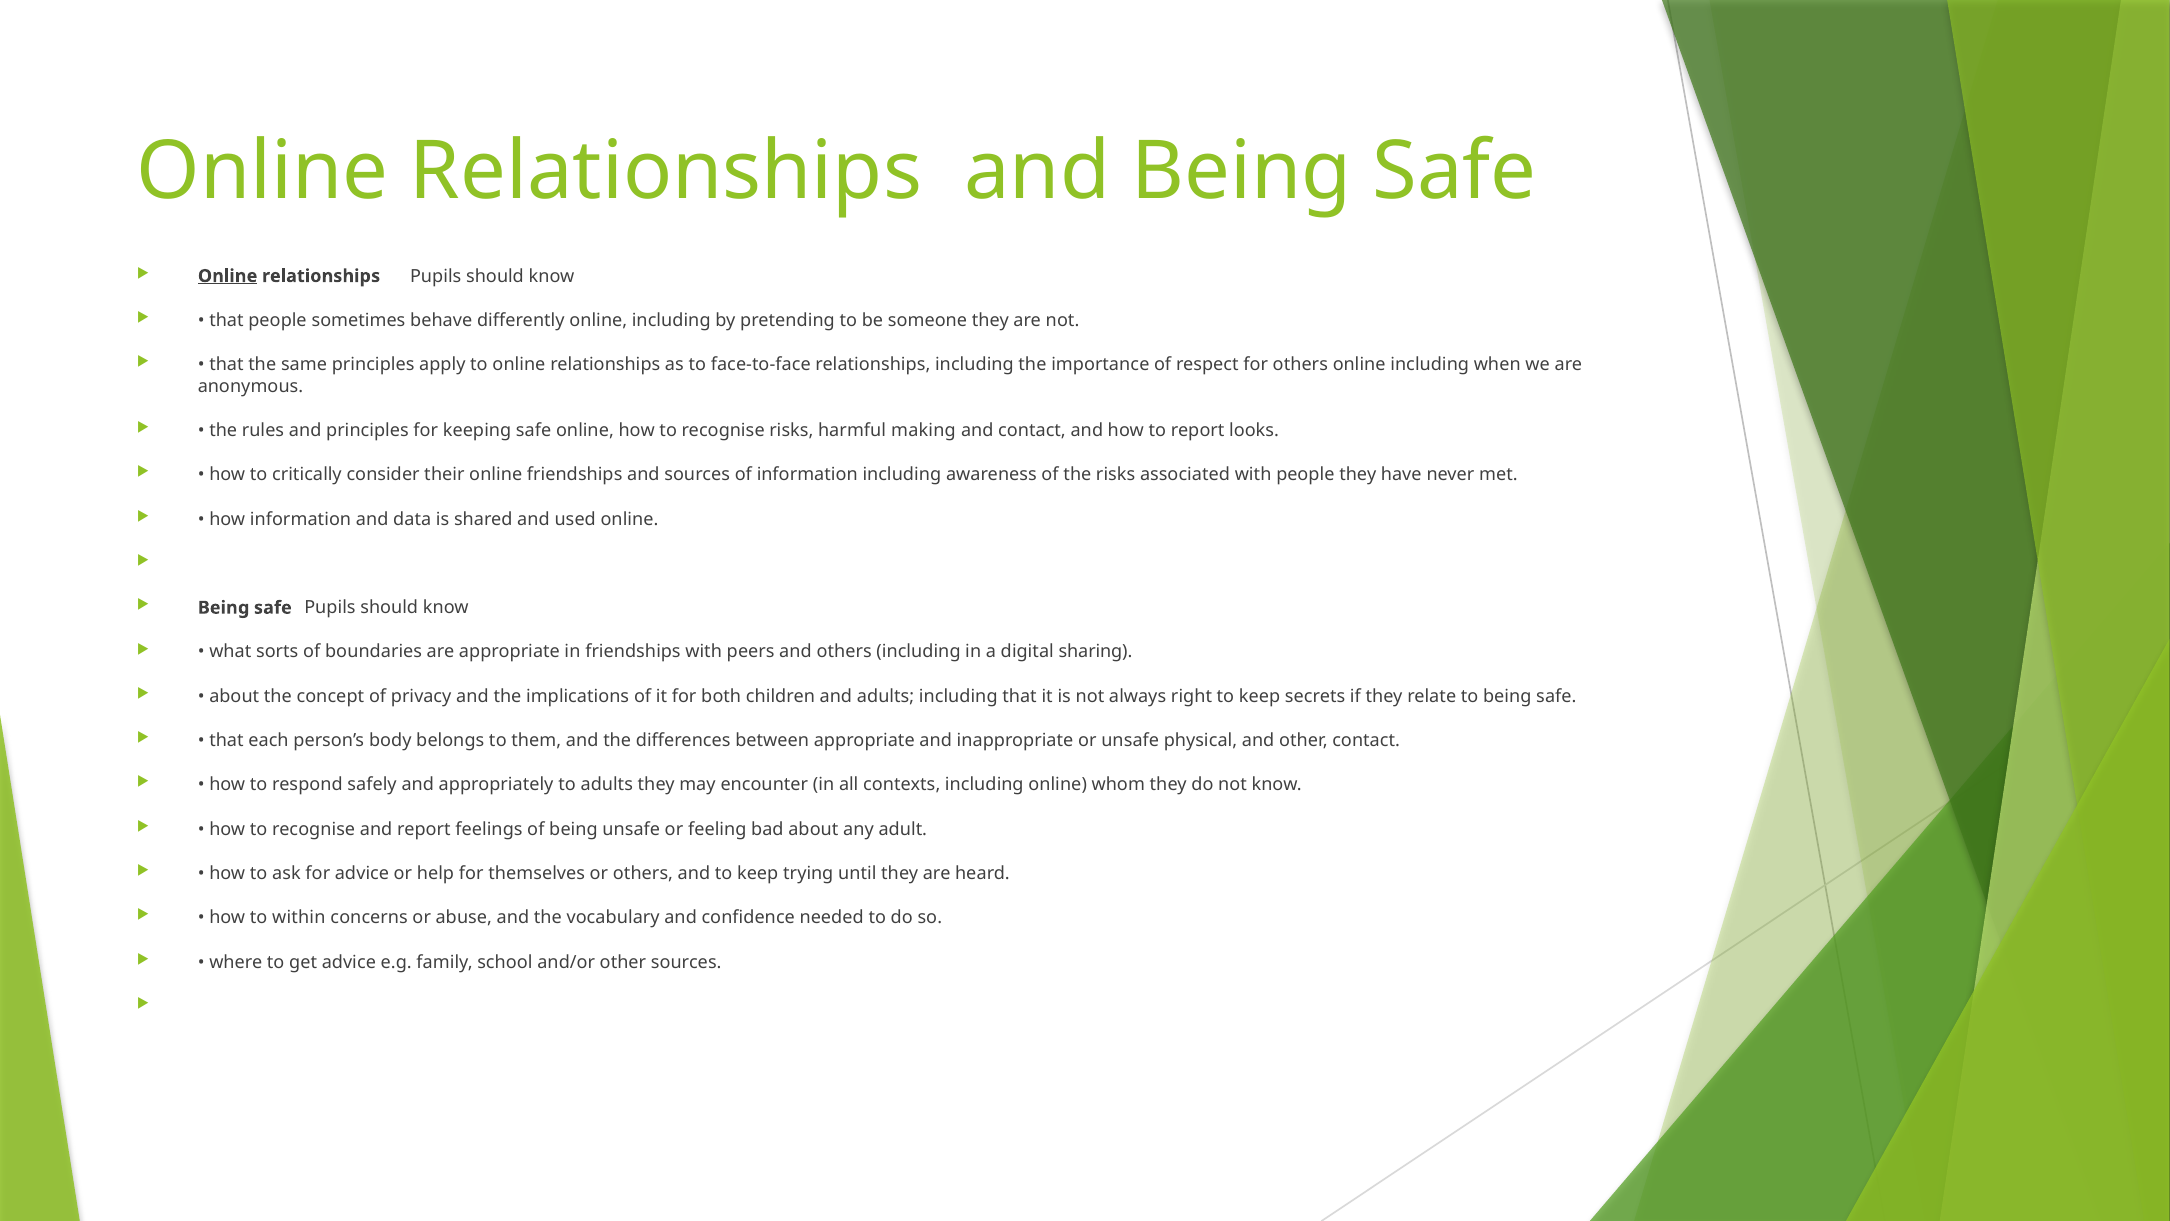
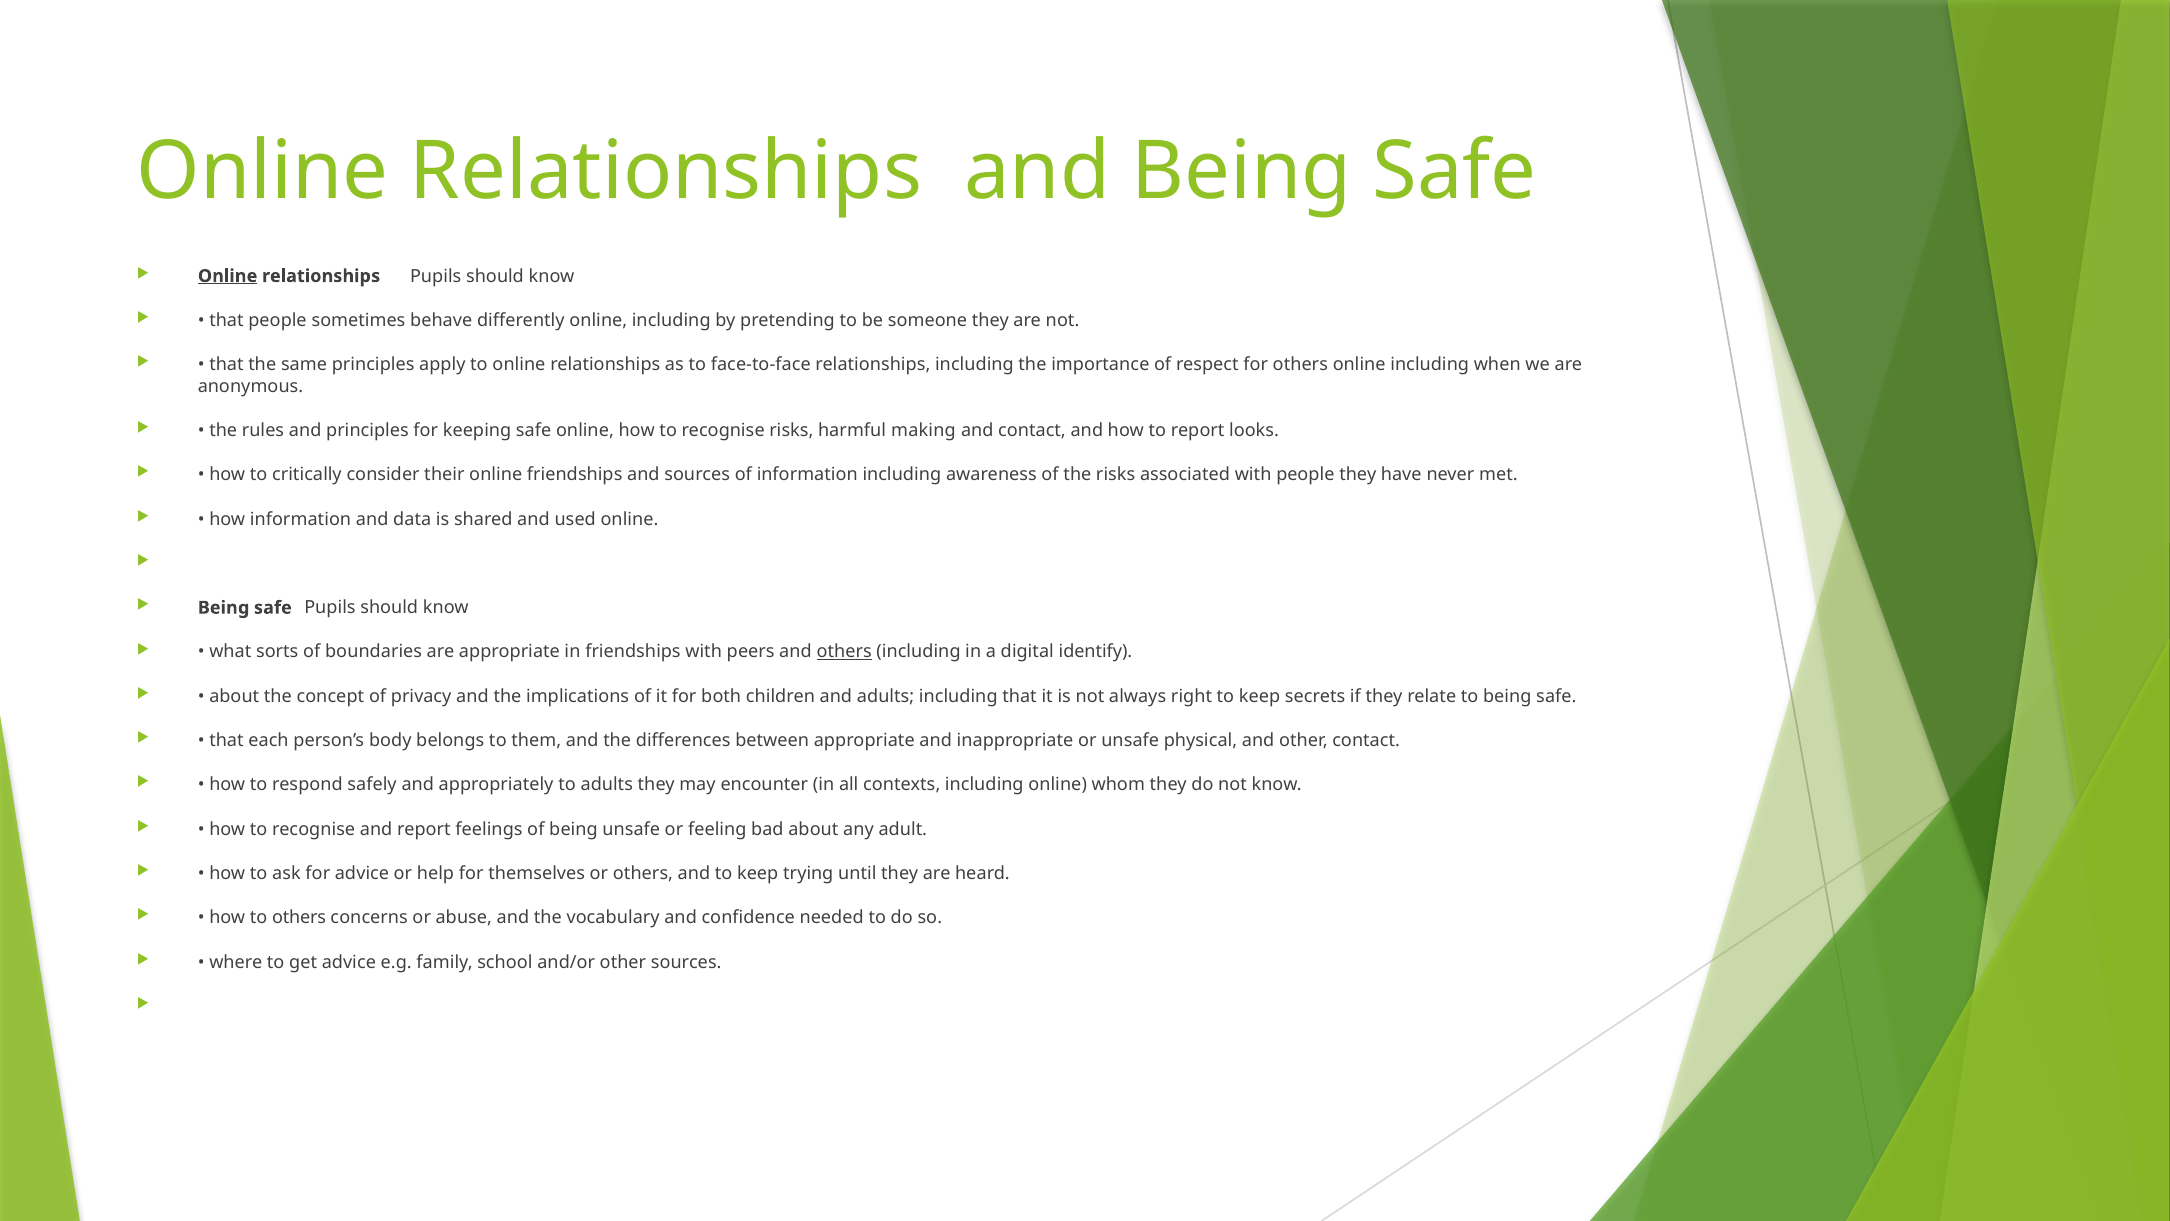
others underline: none -> present (844, 652)
sharing: sharing -> identify (1095, 652)
to within: within -> others (299, 917)
